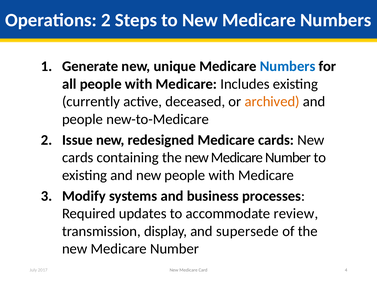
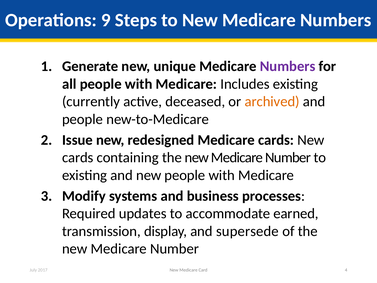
Operations 2: 2 -> 9 (106, 20)
Numbers colour: blue -> purple (288, 66)
review: review -> earned (296, 213)
